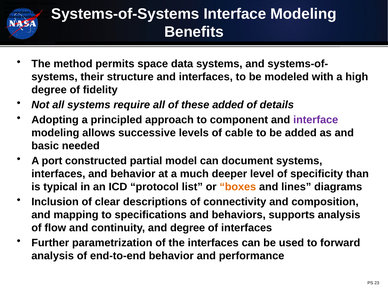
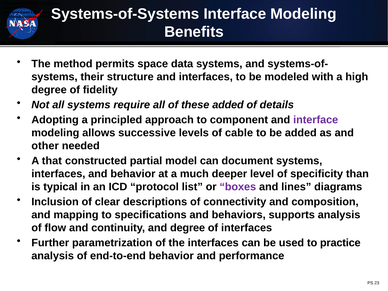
basic: basic -> other (45, 146)
port: port -> that (52, 161)
boxes colour: orange -> purple (238, 187)
forward: forward -> practice (340, 243)
